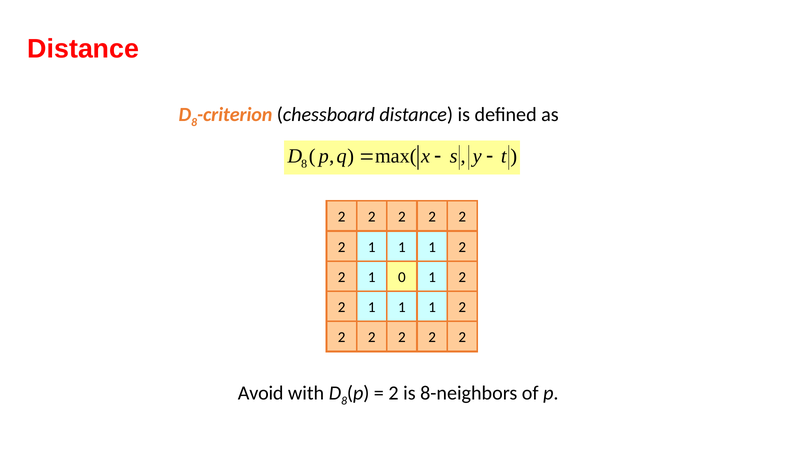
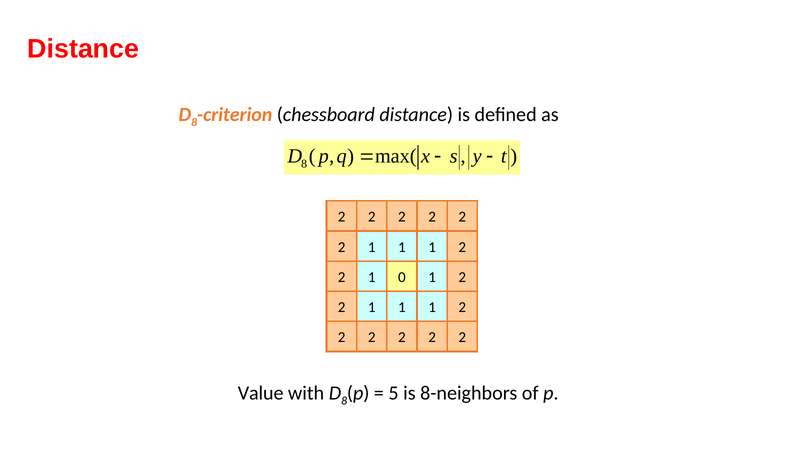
Avoid: Avoid -> Value (261, 393)
2: 2 -> 5 (393, 393)
